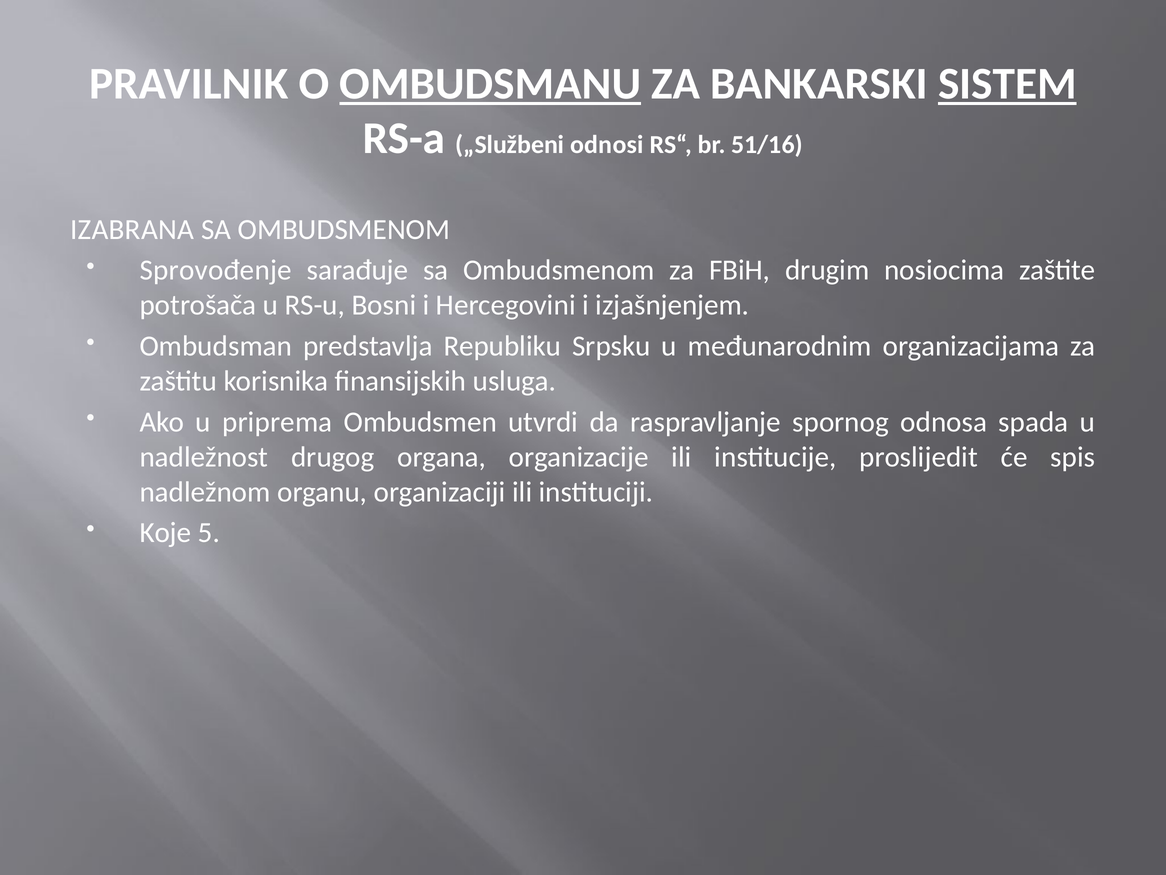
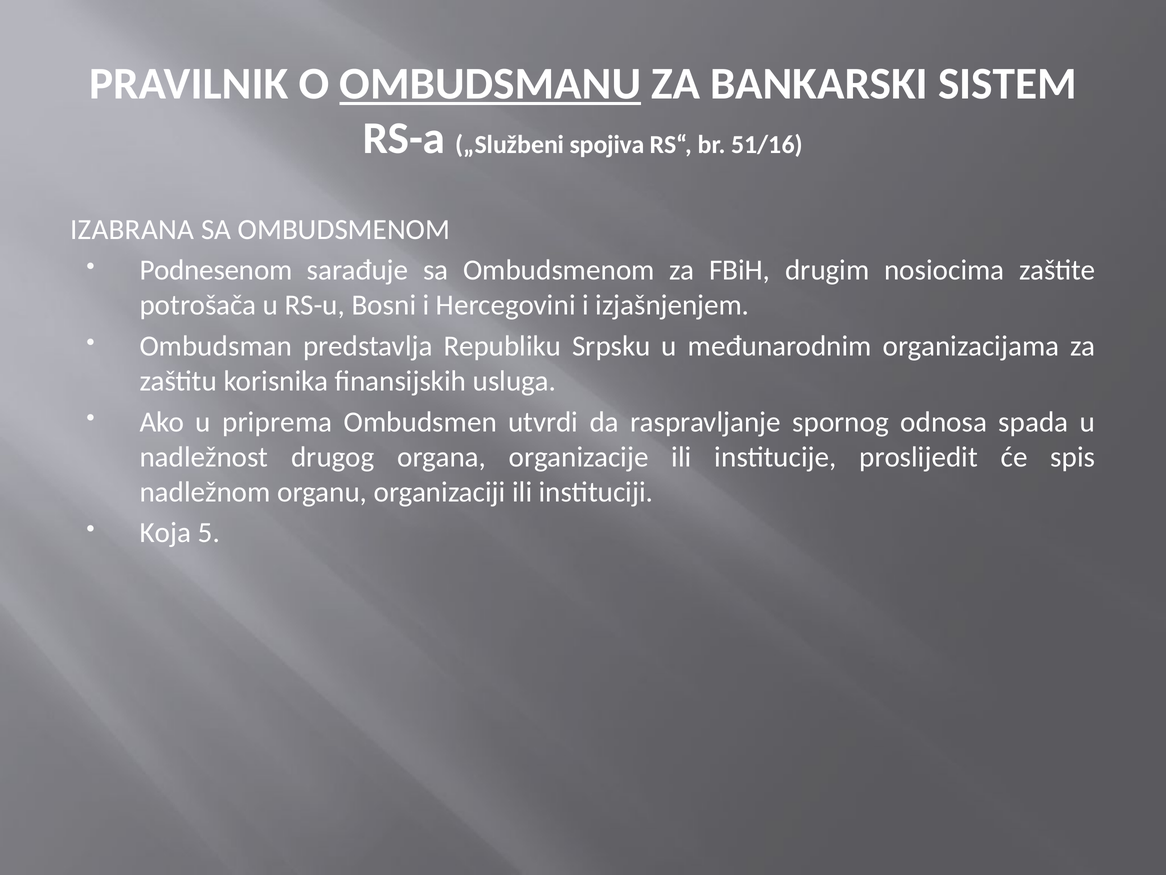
SISTEM underline: present -> none (1007, 84)
odnosi: odnosi -> spojiva (607, 145)
Sprovođenje: Sprovođenje -> Podnesenom (216, 270)
Koje: Koje -> Koja (165, 532)
